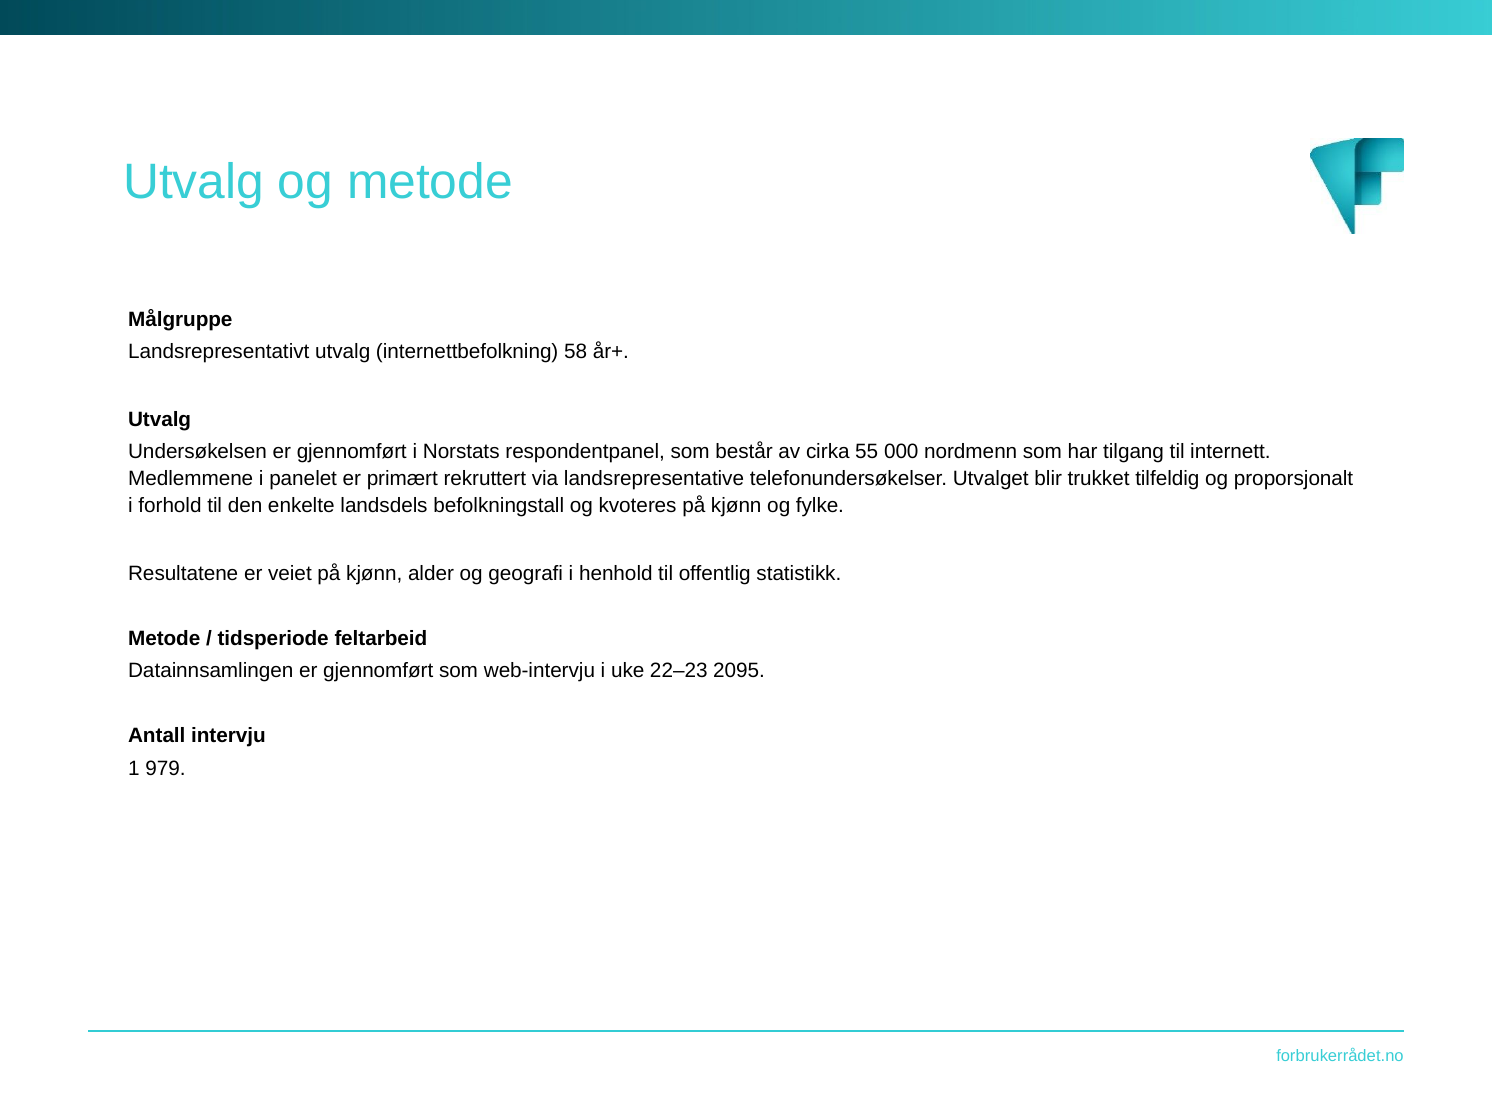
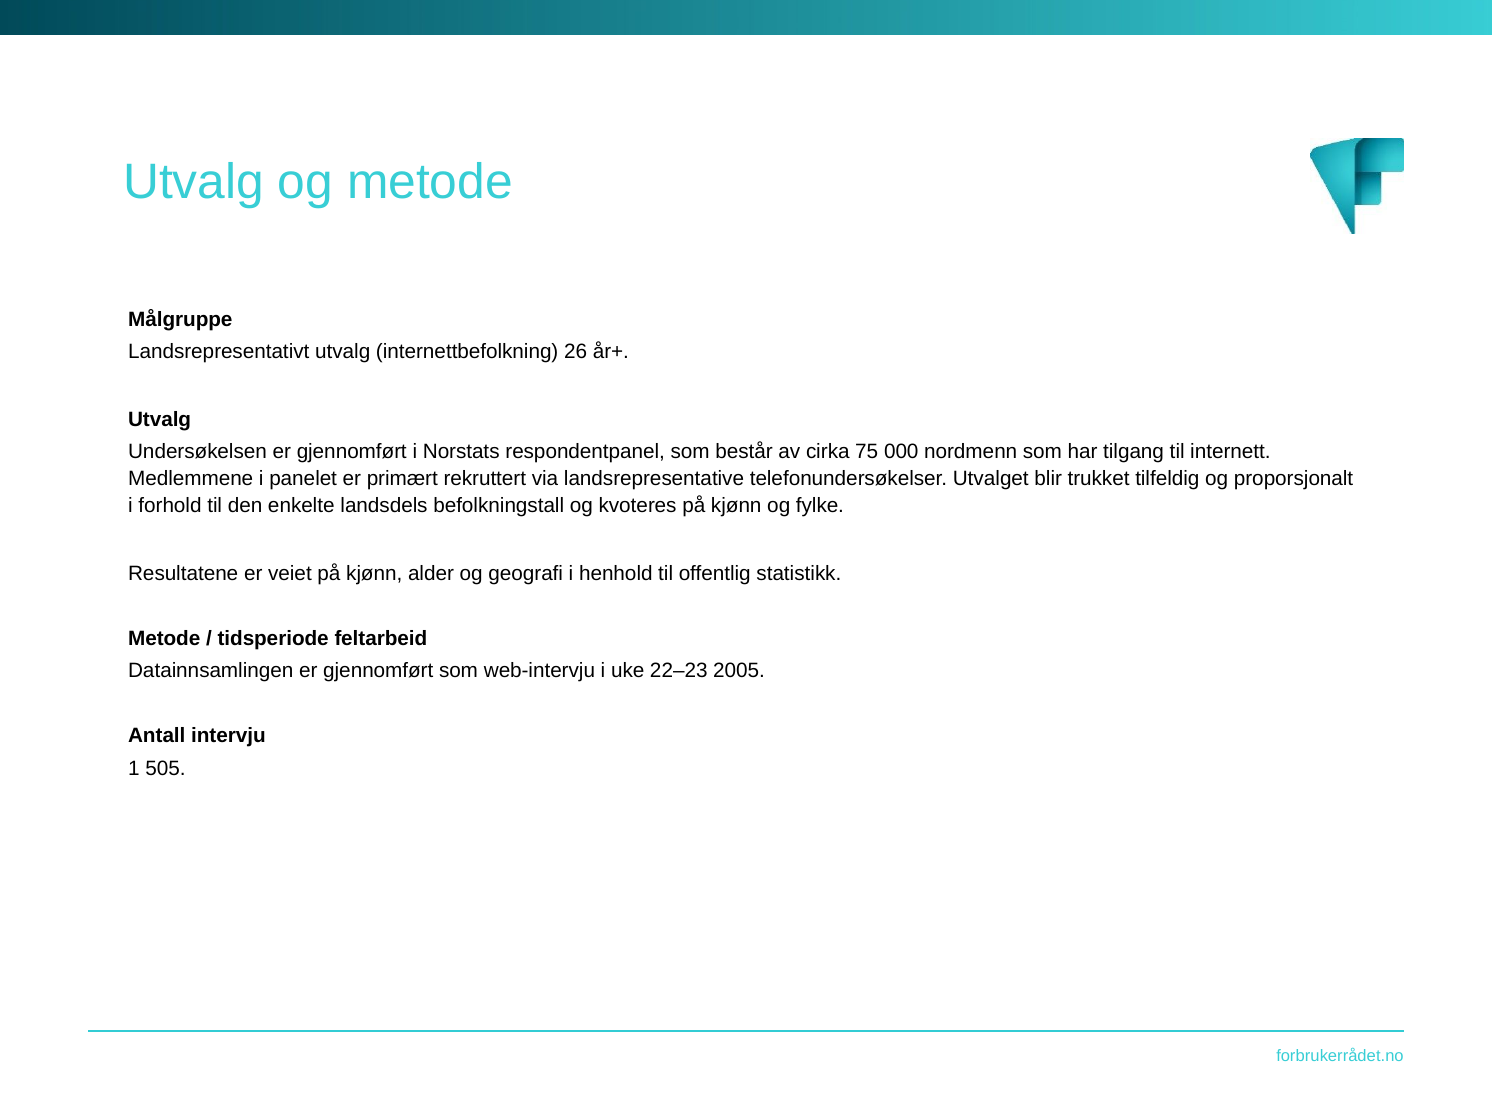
58: 58 -> 26 (576, 352)
55: 55 -> 75 (867, 452)
2095: 2095 -> 2005 (739, 671)
979: 979 -> 505 (165, 768)
